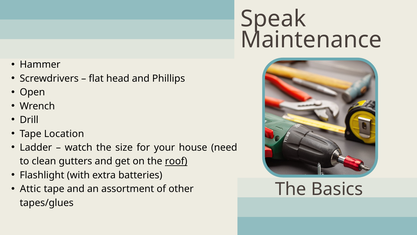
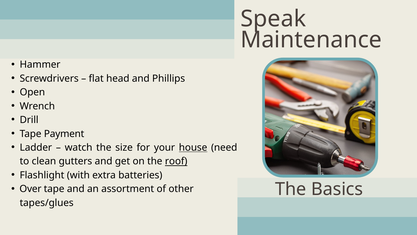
Location: Location -> Payment (64, 134)
house underline: none -> present (193, 147)
Attic: Attic -> Over (30, 189)
